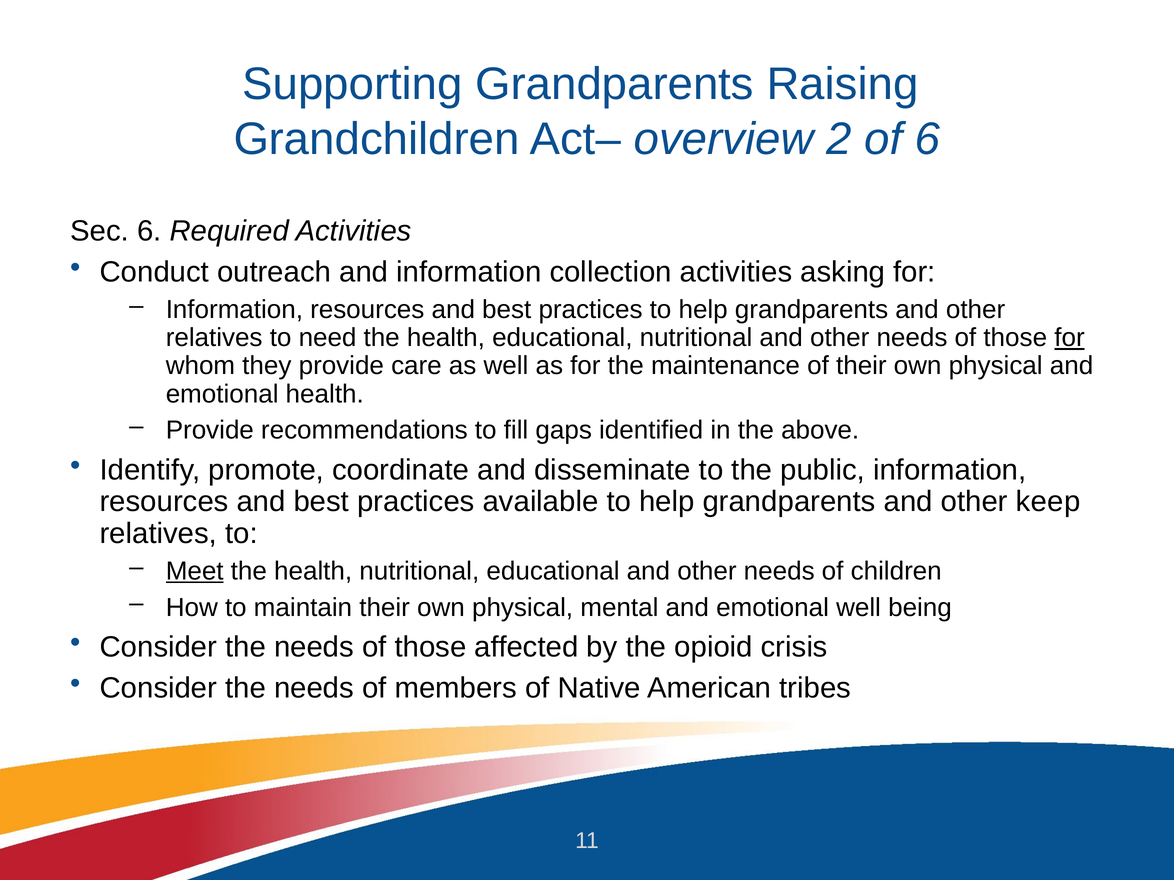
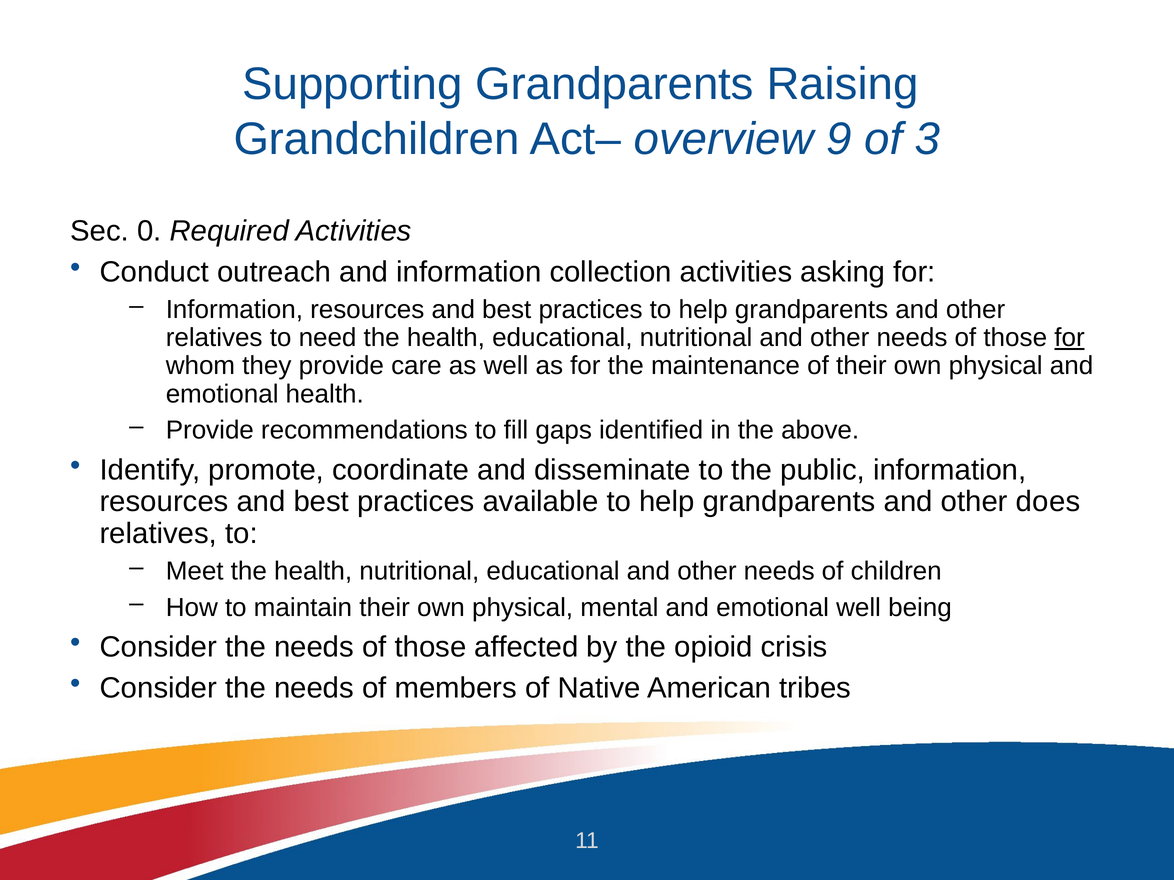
2: 2 -> 9 (839, 139)
of 6: 6 -> 3 (927, 139)
Sec 6: 6 -> 0 (149, 231)
keep: keep -> does (1048, 502)
Meet underline: present -> none (195, 572)
